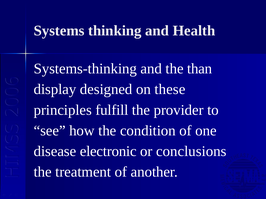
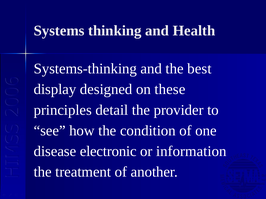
than: than -> best (199, 69)
fulfill: fulfill -> detail (112, 110)
conclusions: conclusions -> information (191, 152)
